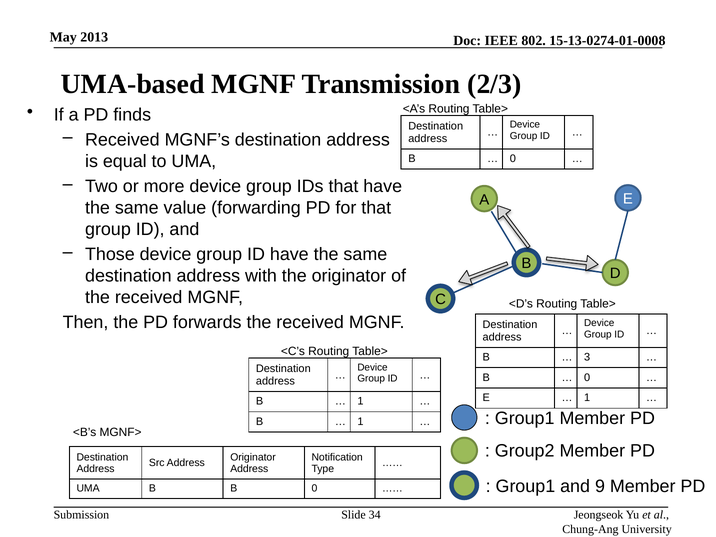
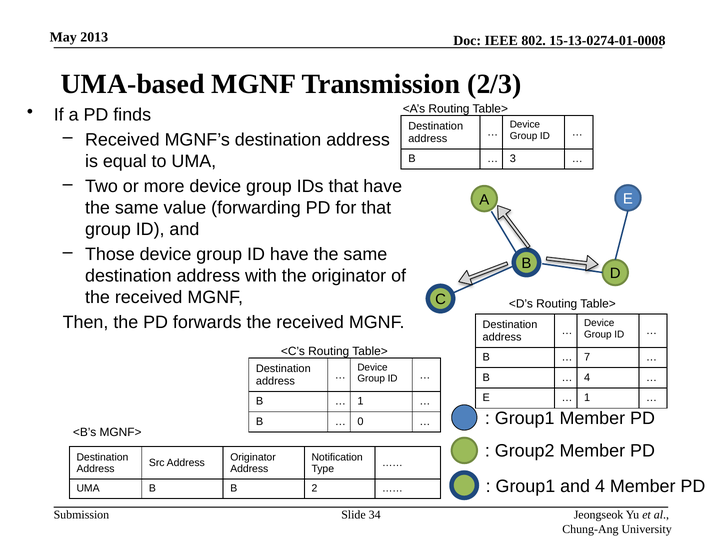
0: 0 -> 3 (513, 159)
3: 3 -> 7 (587, 357)
0: 0 -> 4 (587, 378)
1: 1 -> 0 (360, 422)
and 9: 9 -> 4 (600, 486)
B 0: 0 -> 2 (314, 488)
